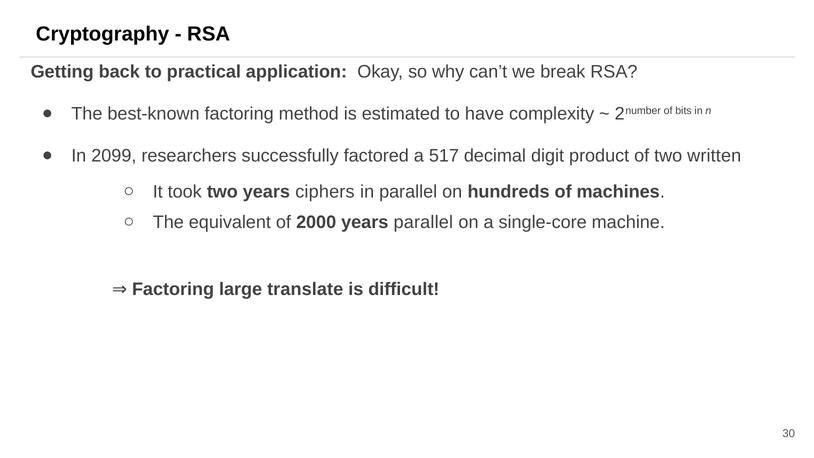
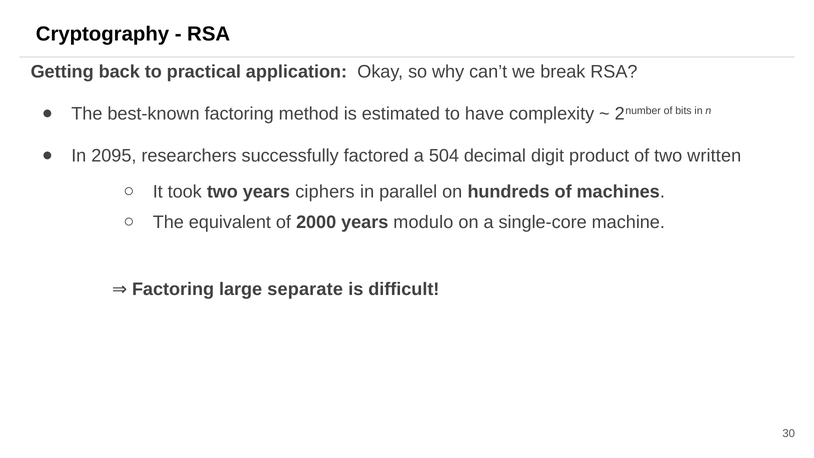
2099: 2099 -> 2095 (114, 156)
517: 517 -> 504 (444, 156)
years parallel: parallel -> modulo (423, 222)
translate: translate -> separate (305, 289)
